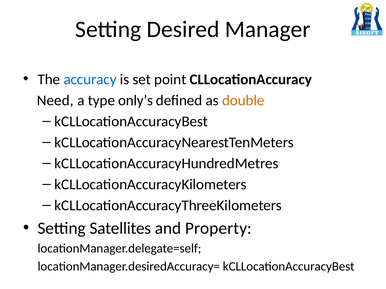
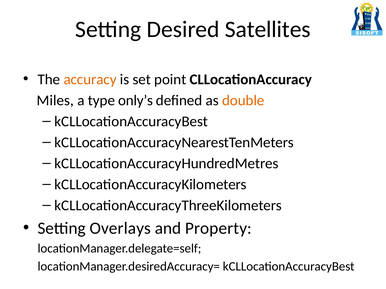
Manager: Manager -> Satellites (268, 29)
accuracy colour: blue -> orange (90, 80)
Need: Need -> Miles (55, 101)
Satellites: Satellites -> Overlays (120, 229)
